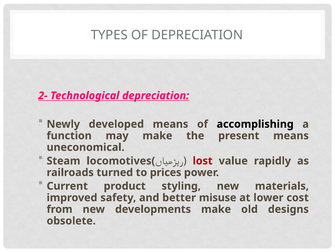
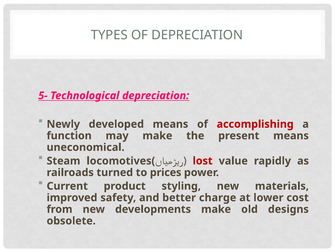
2-: 2- -> 5- (43, 95)
accomplishing colour: black -> red (255, 124)
misuse: misuse -> charge (218, 197)
